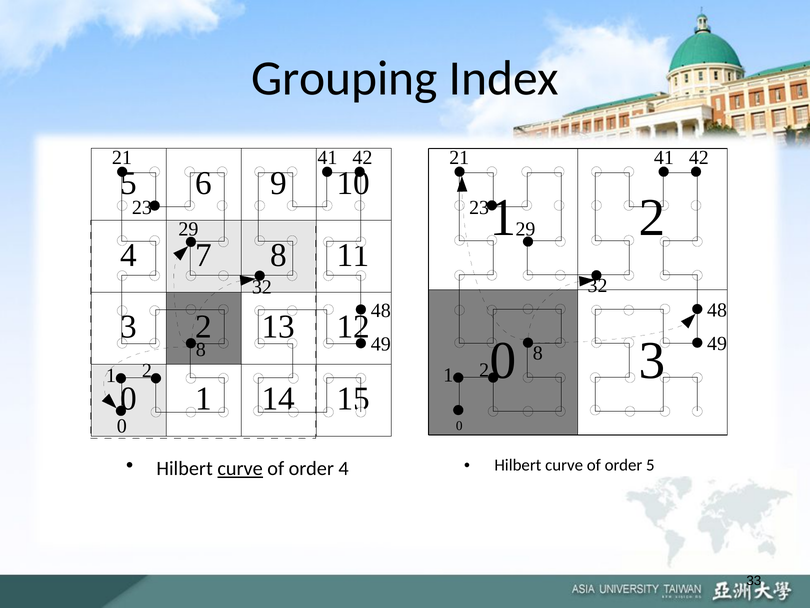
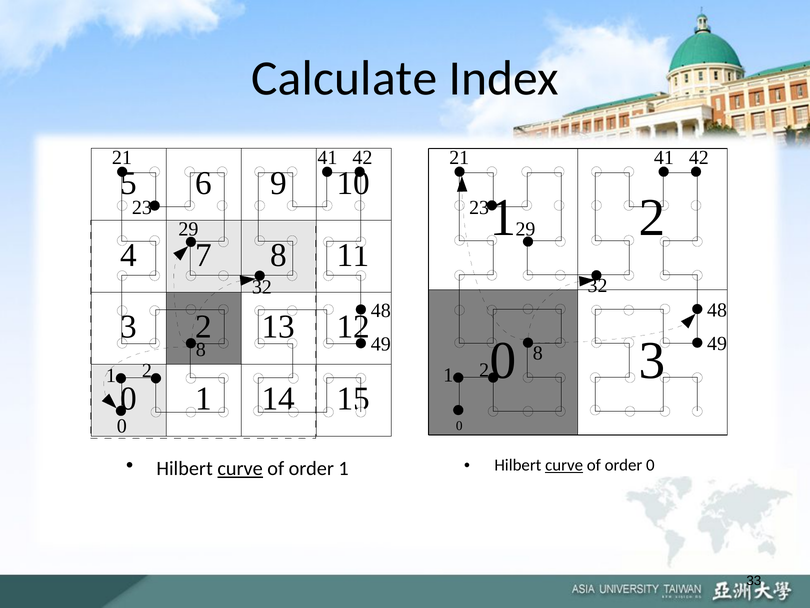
Grouping: Grouping -> Calculate (344, 78)
order 4: 4 -> 1 (344, 468)
curve underline: none -> present (564, 465)
order 5: 5 -> 0 (650, 465)
